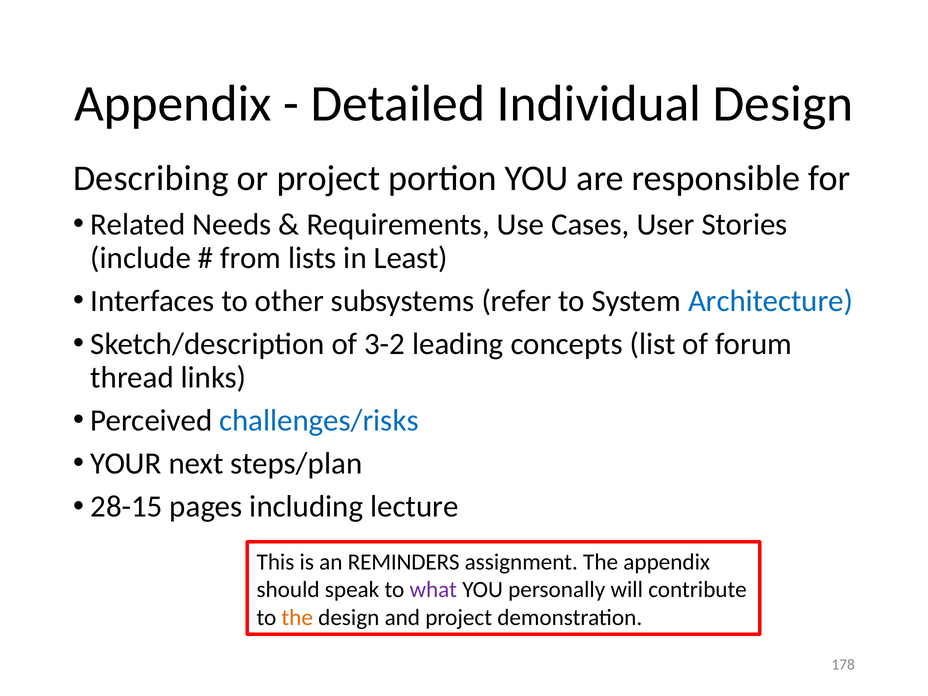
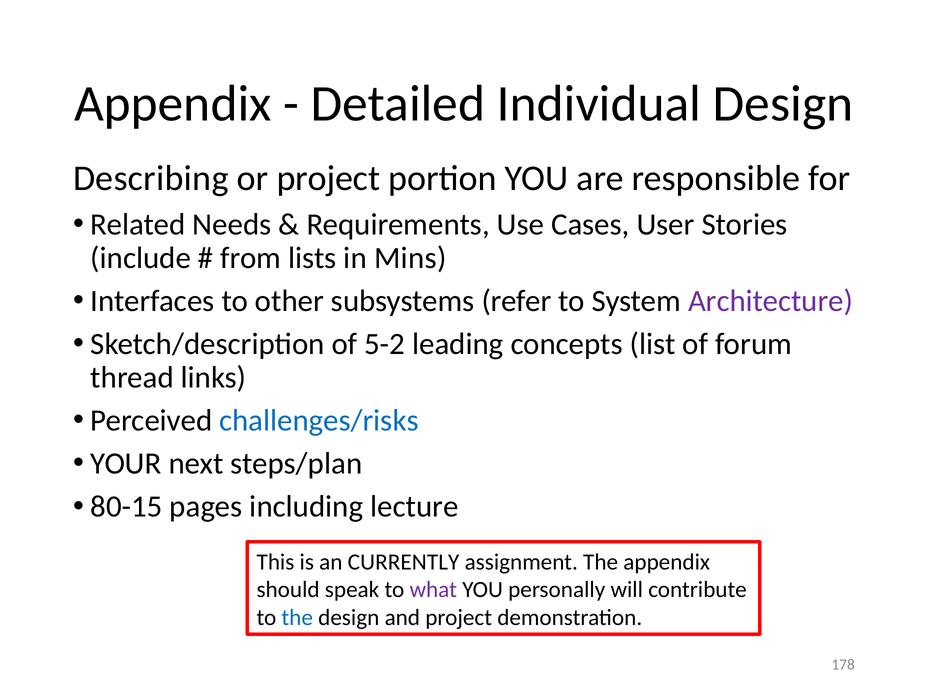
Least: Least -> Mins (410, 258)
Architecture colour: blue -> purple (771, 301)
3-2: 3-2 -> 5-2 (385, 344)
28-15: 28-15 -> 80-15 (127, 507)
REMINDERS: REMINDERS -> CURRENTLY (404, 562)
the colour: orange -> blue (297, 618)
